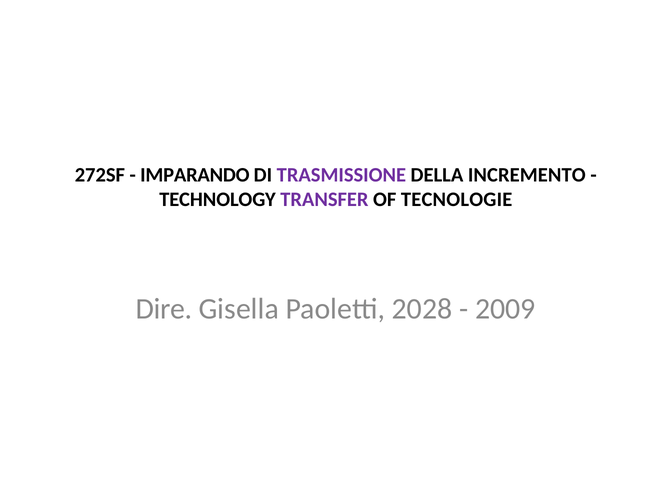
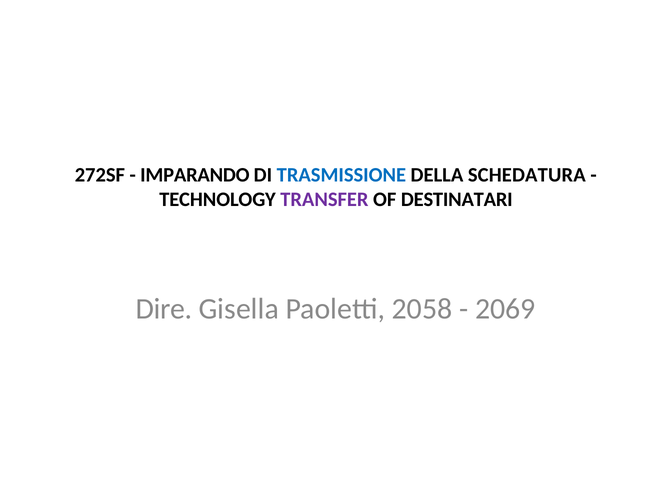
TRASMISSIONE colour: purple -> blue (341, 175)
INCREMENTO: INCREMENTO -> SCHEDATURA (527, 175)
TECNOLOGIE: TECNOLOGIE -> DESTINATARI (457, 200)
2028: 2028 -> 2058 (422, 309)
2009: 2009 -> 2069 (505, 309)
